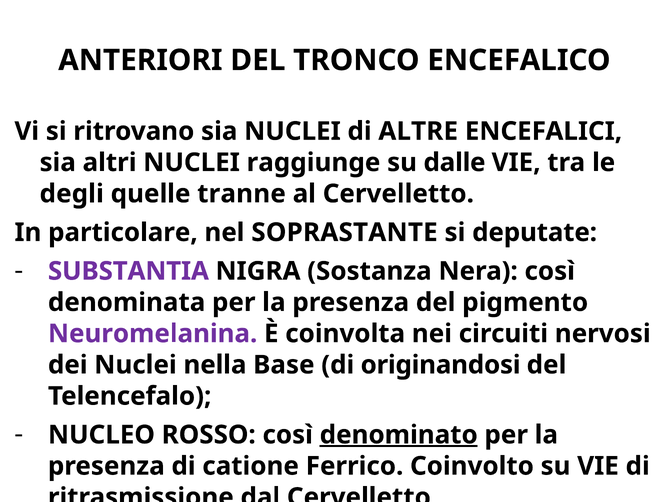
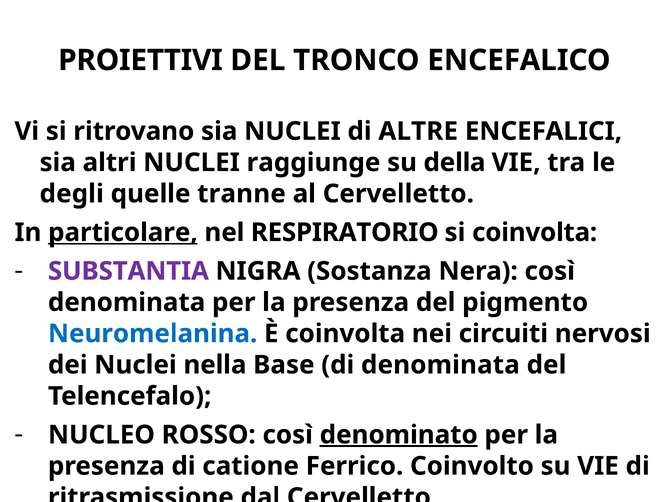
ANTERIORI: ANTERIORI -> PROIETTIVI (140, 60)
dalle: dalle -> della (454, 162)
particolare underline: none -> present (123, 232)
SOPRASTANTE: SOPRASTANTE -> RESPIRATORIO (345, 232)
si deputate: deputate -> coinvolta (535, 232)
Neuromelanina colour: purple -> blue (153, 333)
di originandosi: originandosi -> denominata (440, 365)
